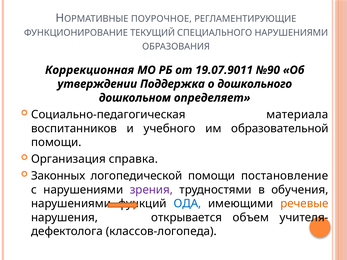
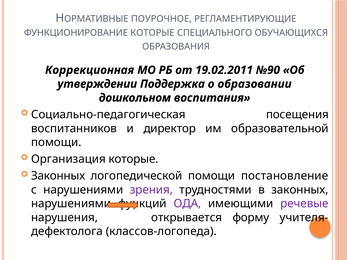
ФУНКЦИОНИРОВАНИЕ ТЕКУЩИЙ: ТЕКУЩИЙ -> КОТОРЫЕ (152, 33)
СПЕЦИАЛЬНОГО НАРУШЕНИЯМИ: НАРУШЕНИЯМИ -> ОБУЧАЮЩИХСЯ (291, 33)
19.07.9011: 19.07.9011 -> 19.02.2011 (224, 70)
дошкольного: дошкольного -> образовании (255, 84)
определяет: определяет -> воспитания (212, 98)
материала: материала -> посещения (297, 115)
учебного: учебного -> директор (170, 129)
Организация справка: справка -> которые (133, 159)
в обучения: обучения -> законных (300, 190)
ОДА colour: blue -> purple (187, 204)
речевые colour: orange -> purple (304, 204)
объем: объем -> форму (251, 218)
